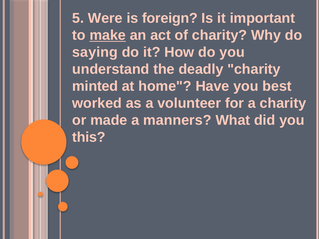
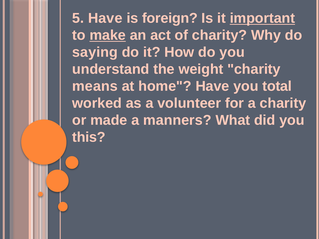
5 Were: Were -> Have (105, 18)
important underline: none -> present (262, 18)
deadly: deadly -> weight (201, 69)
minted: minted -> means (95, 86)
best: best -> total (277, 86)
